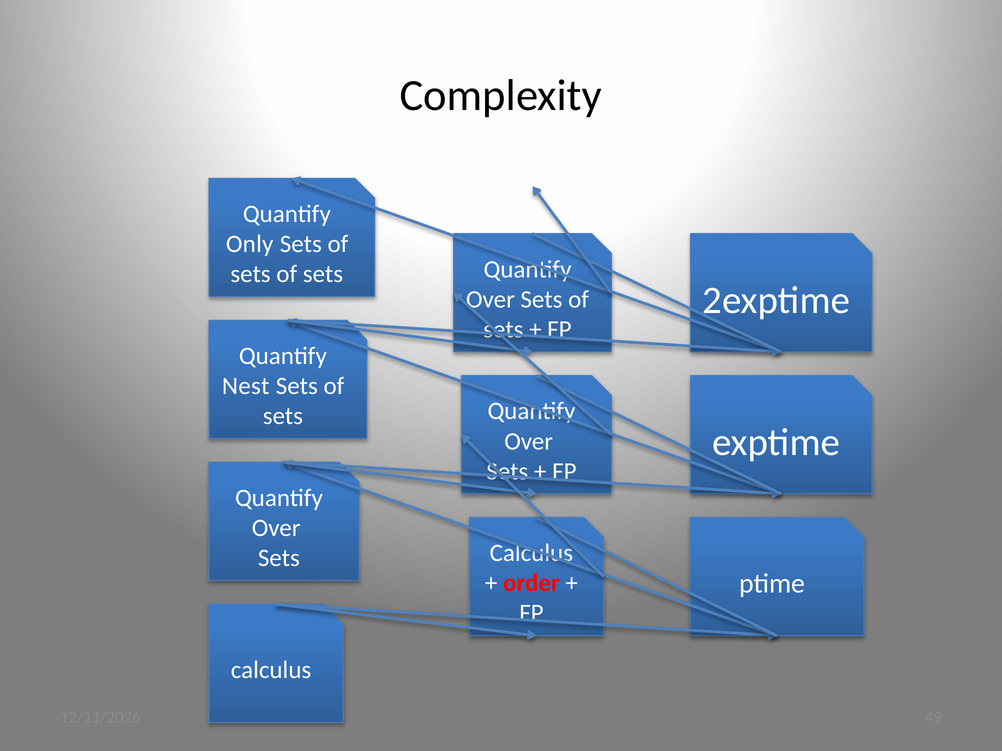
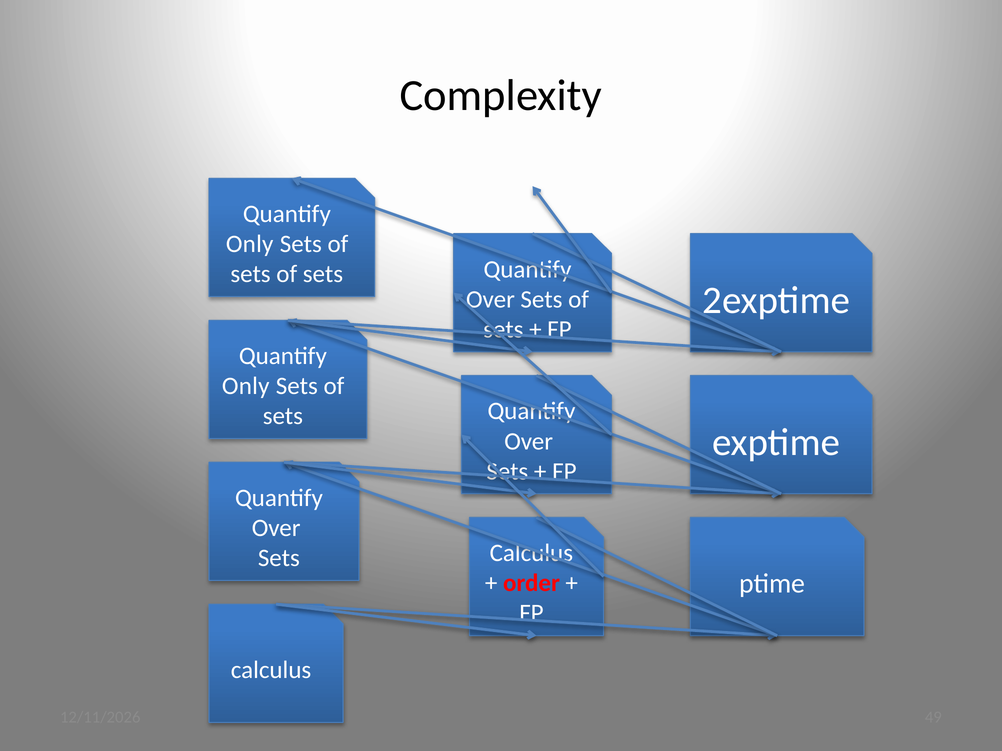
Nest: Nest -> Only (246, 386)
